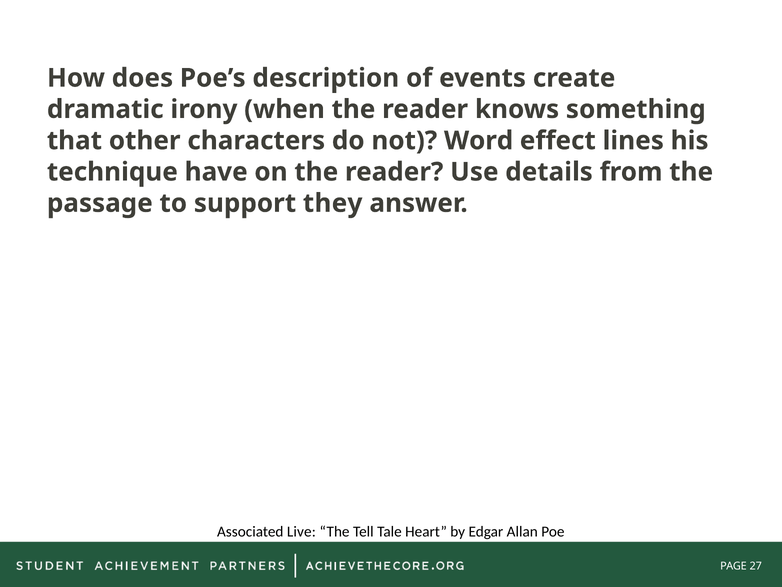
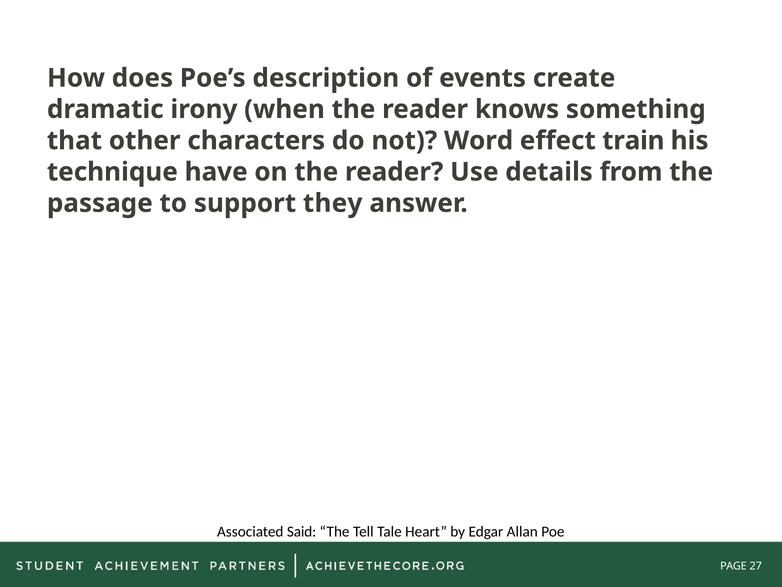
lines: lines -> train (633, 141)
Live: Live -> Said (302, 531)
